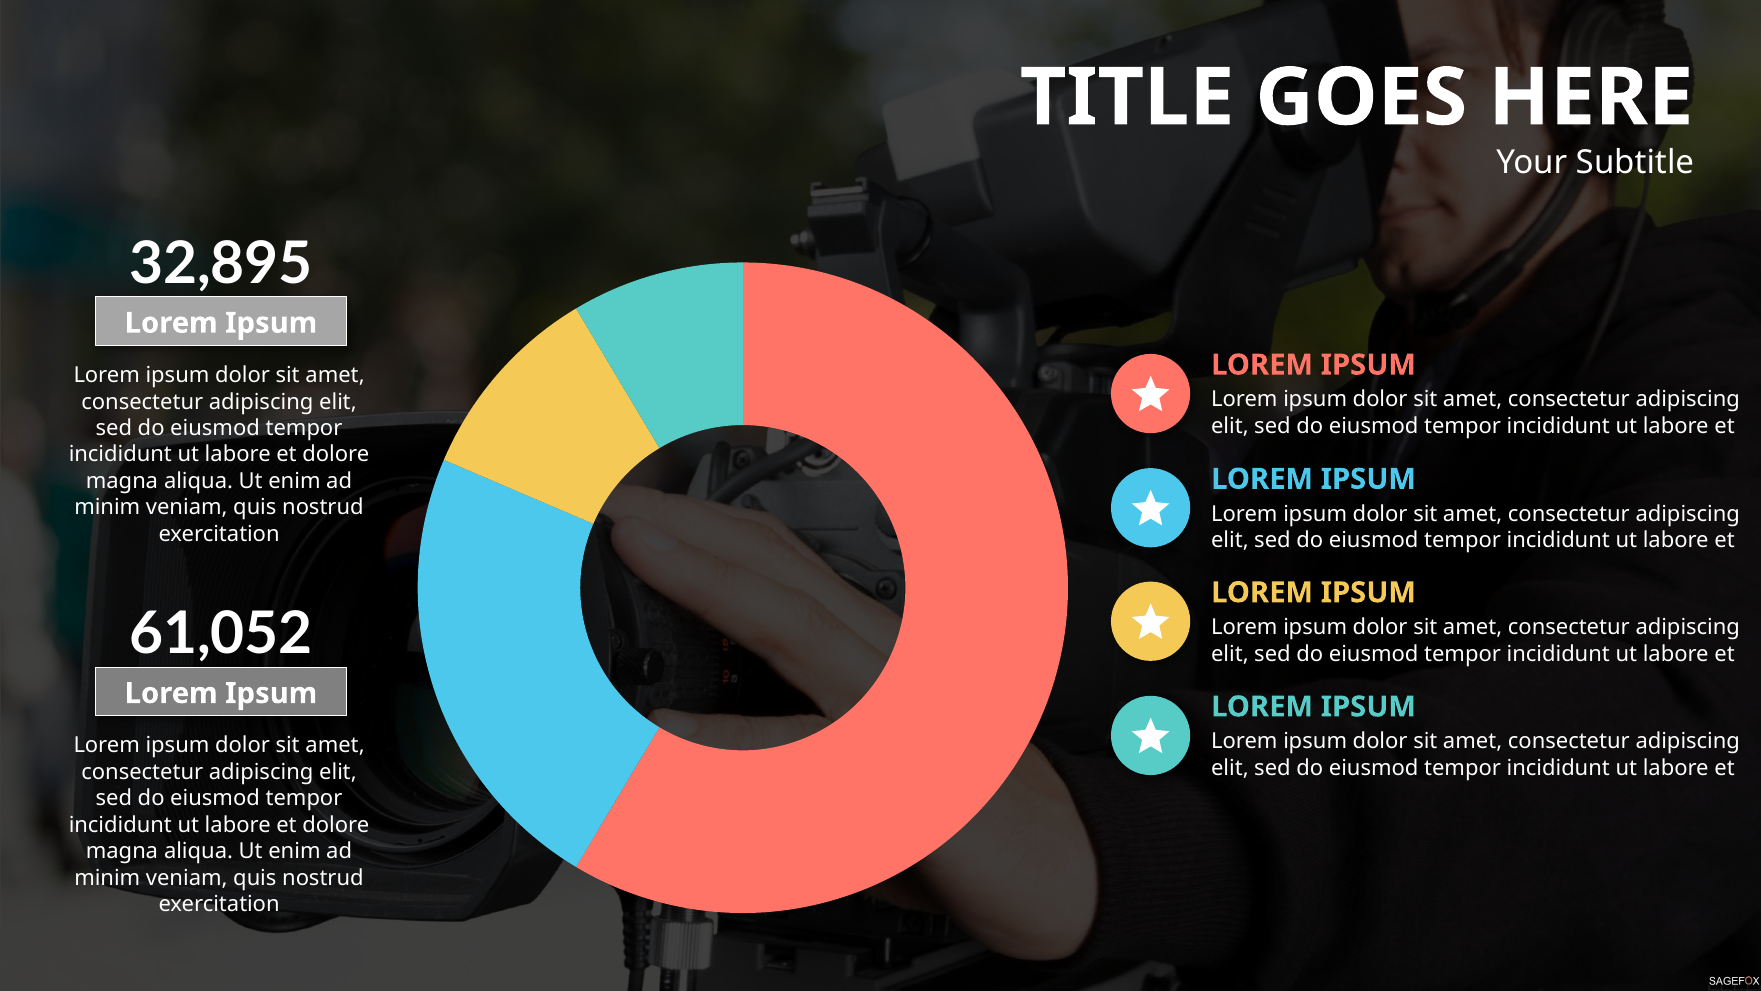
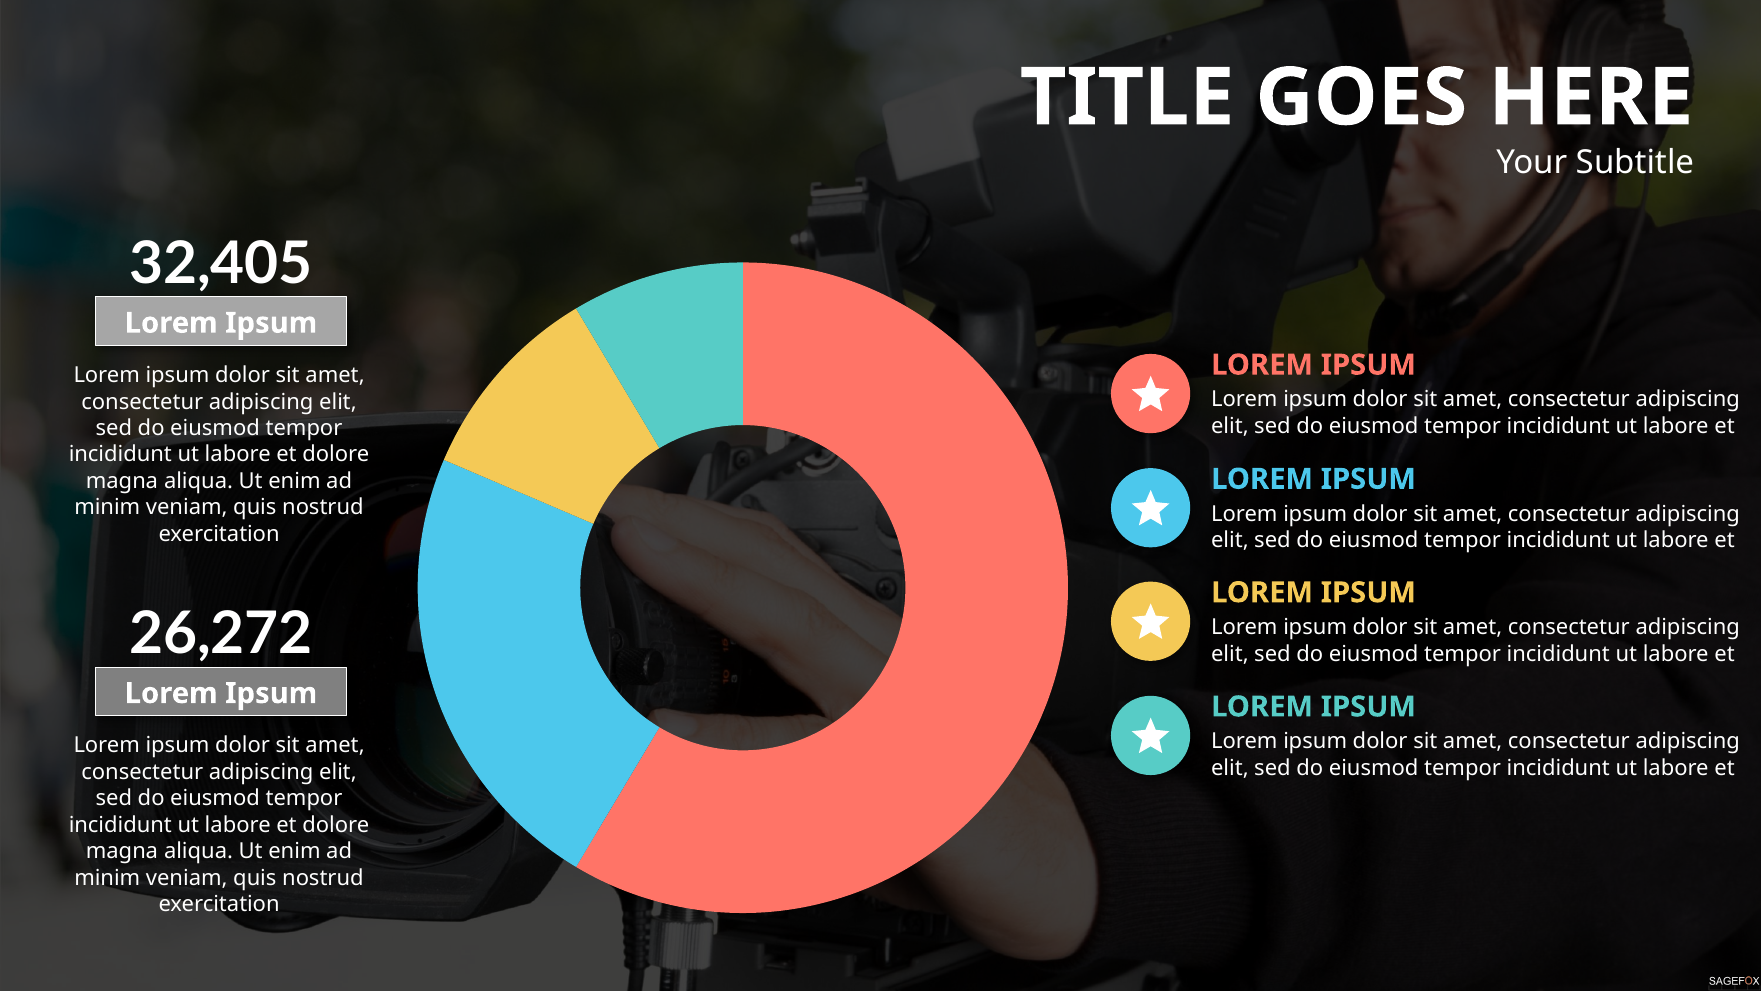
32,895: 32,895 -> 32,405 (221, 264)
61,052: 61,052 -> 26,272 (221, 634)
